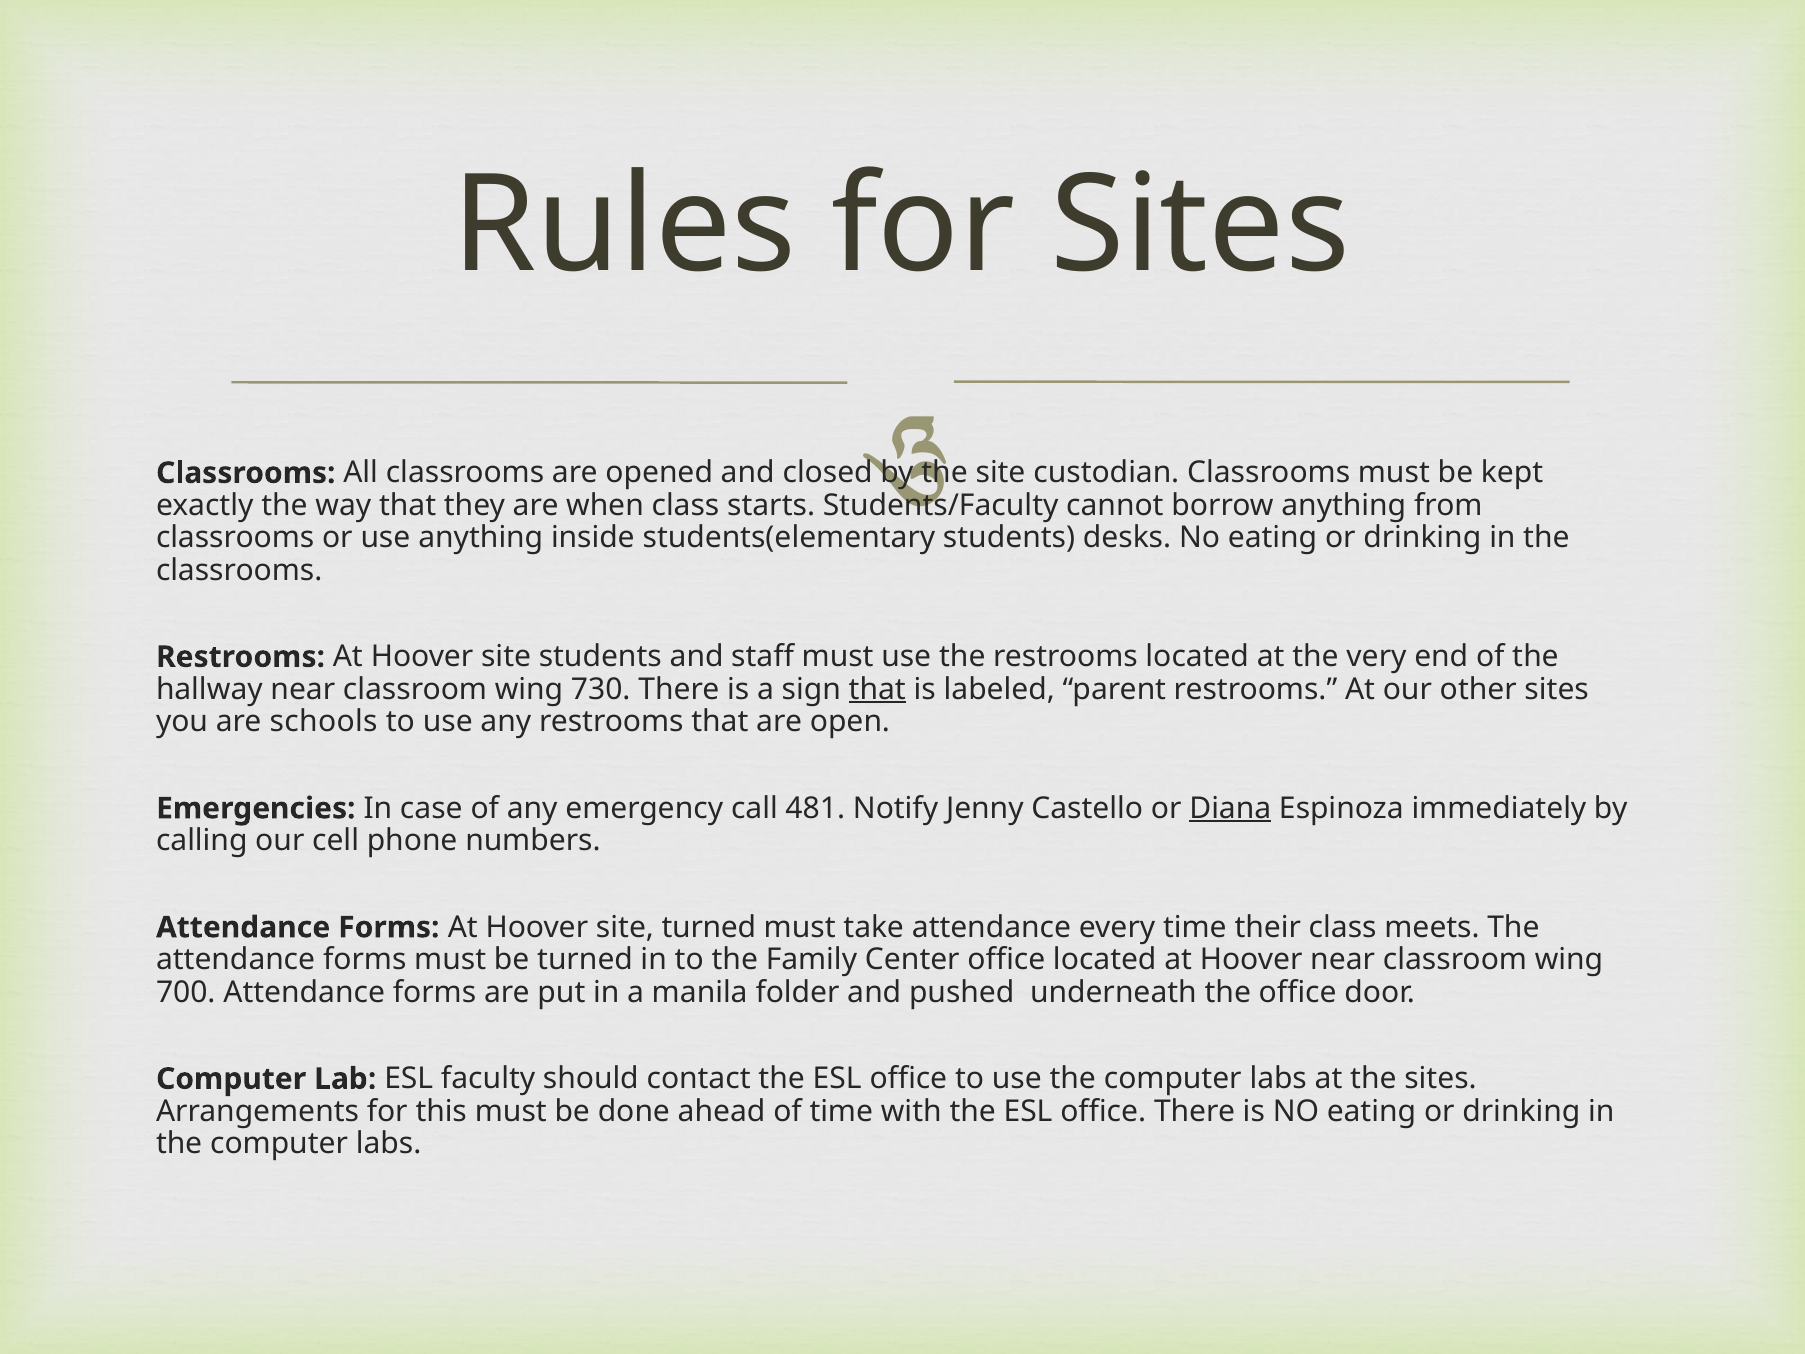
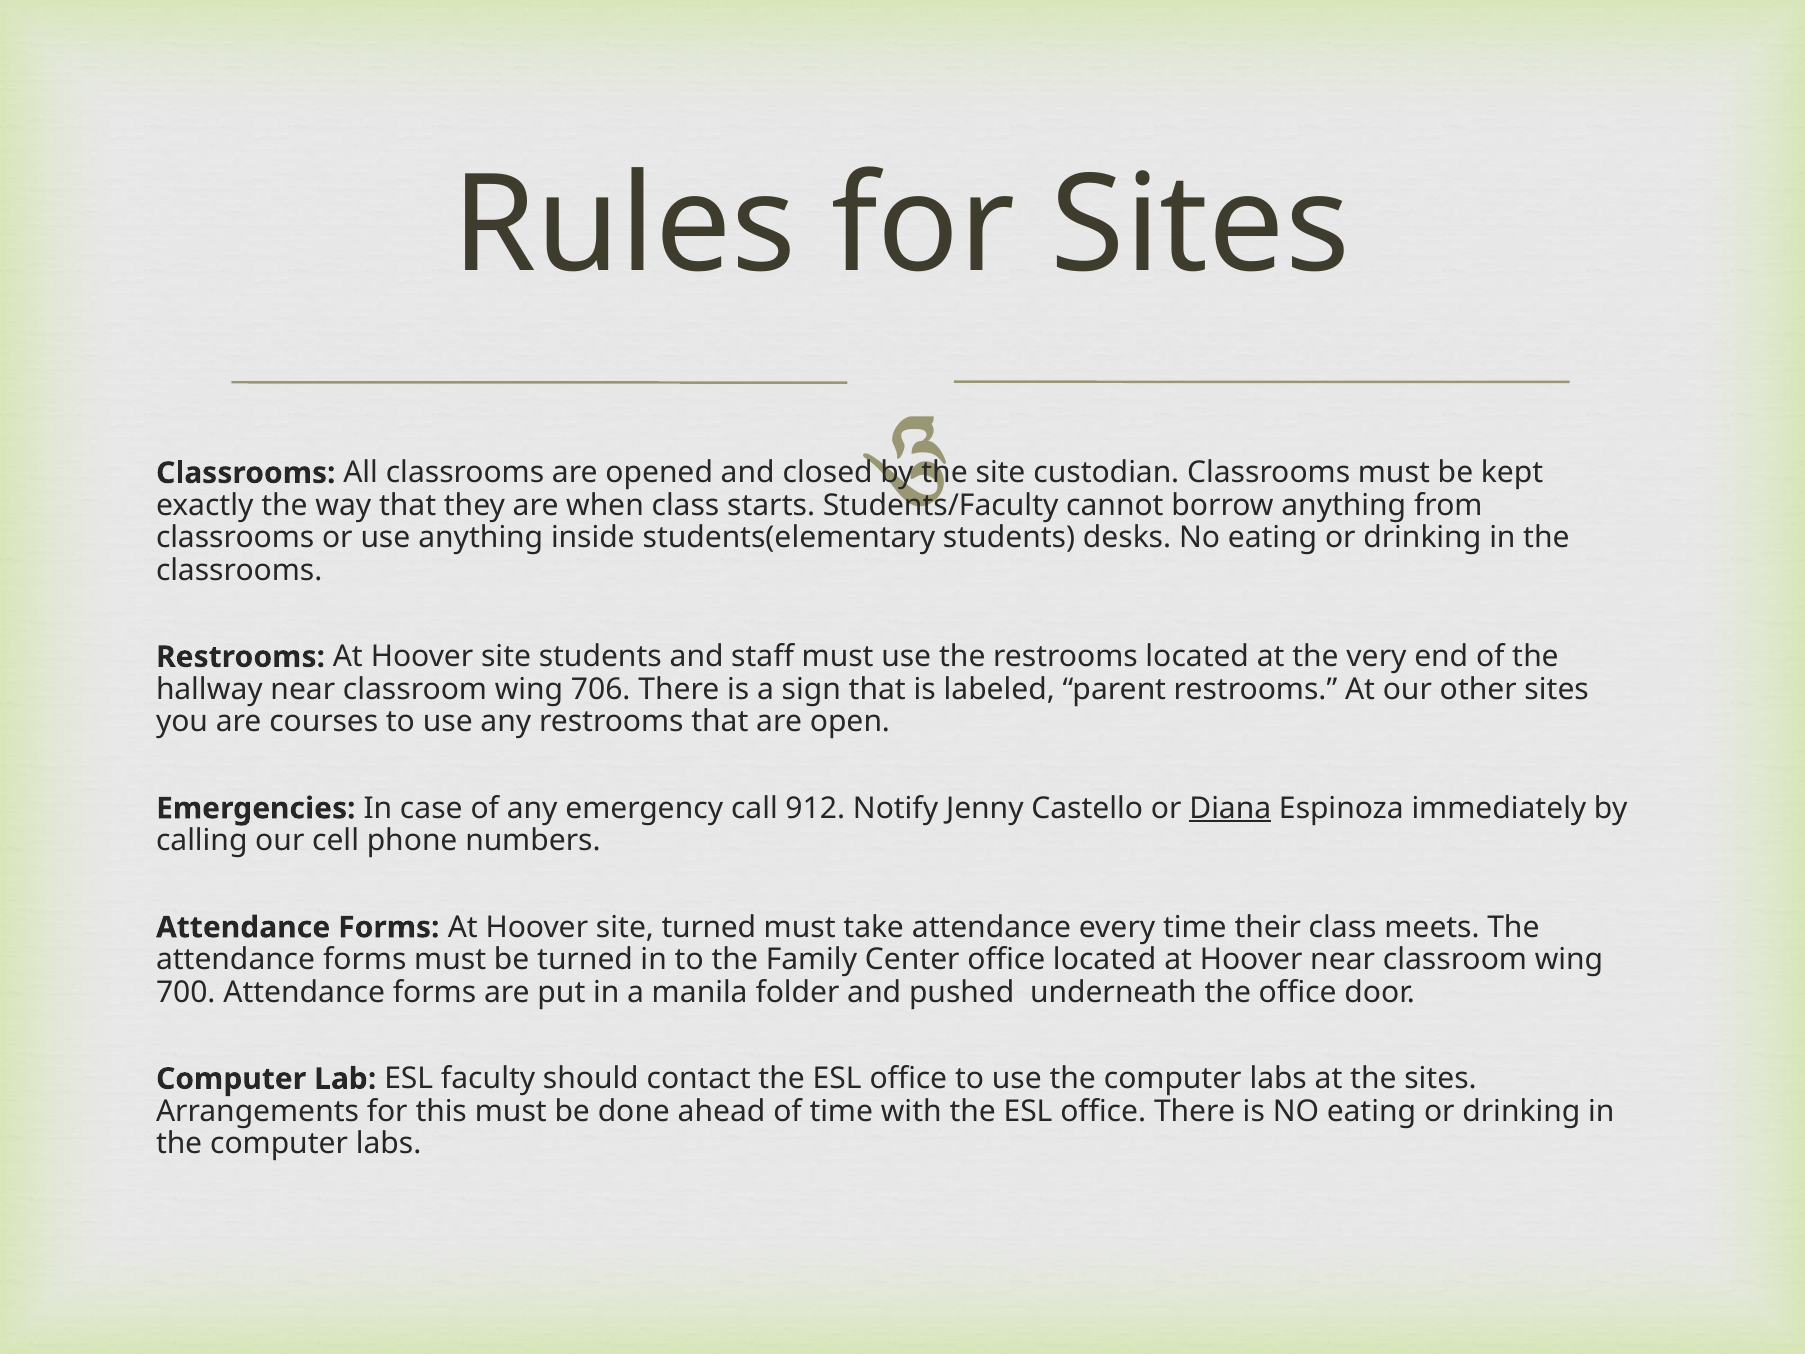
730: 730 -> 706 (601, 689)
that underline: present -> none (877, 689)
schools: schools -> courses (324, 722)
481: 481 -> 912 (815, 808)
